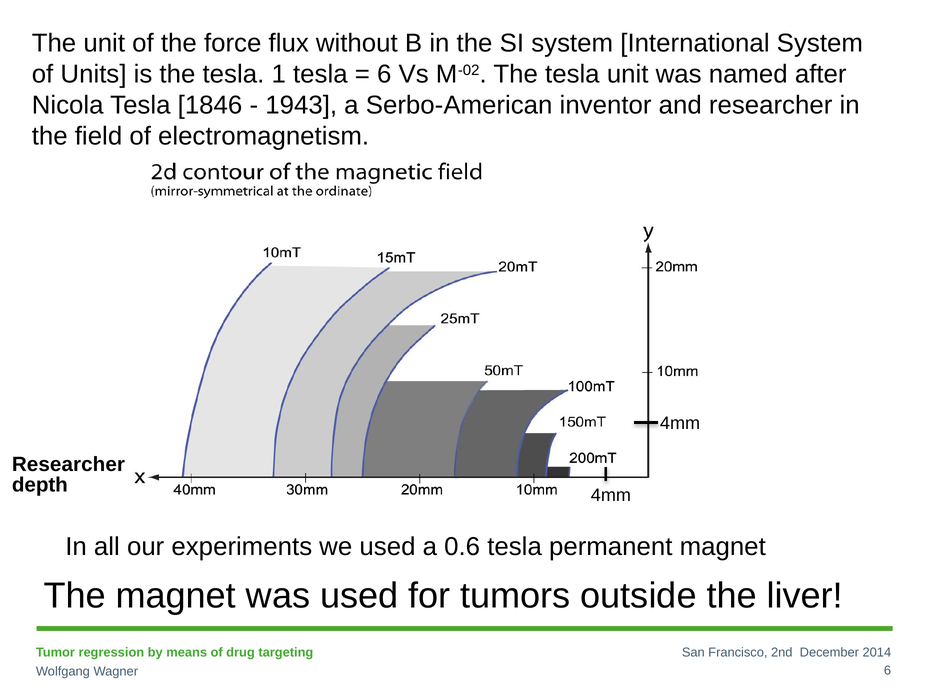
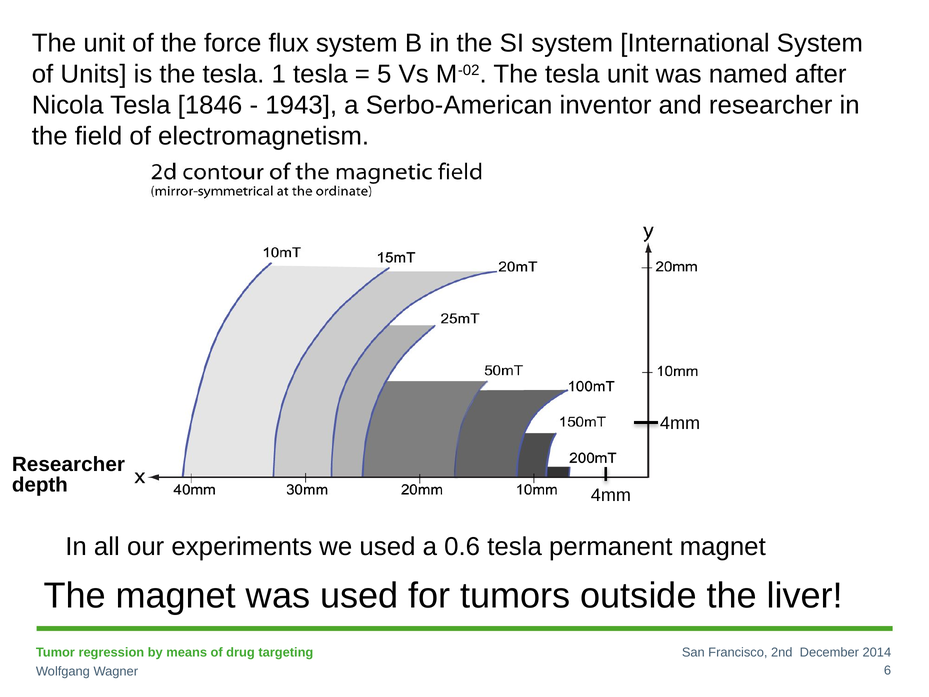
flux without: without -> system (357, 43)
6: 6 -> 5 (384, 74)
